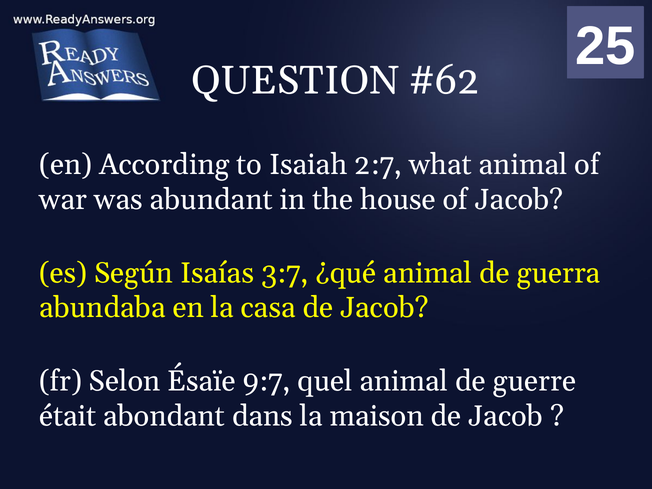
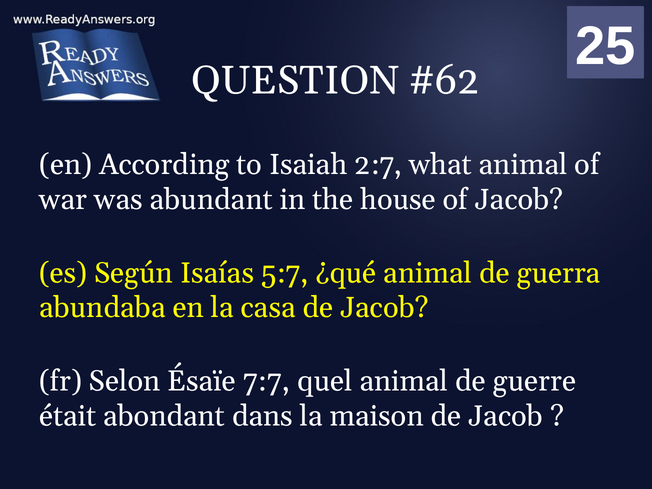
3:7: 3:7 -> 5:7 (285, 273)
9:7: 9:7 -> 7:7 (267, 381)
